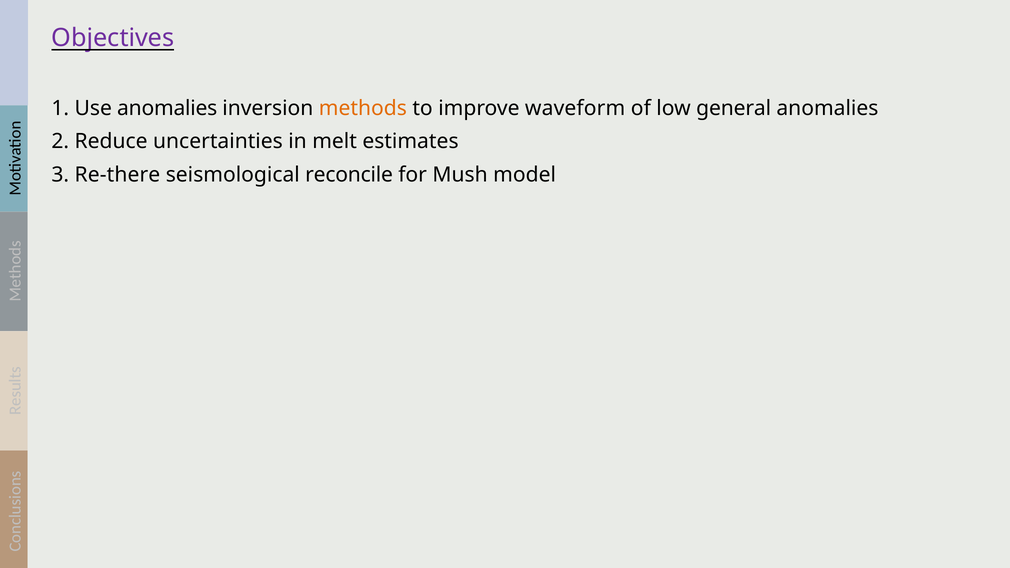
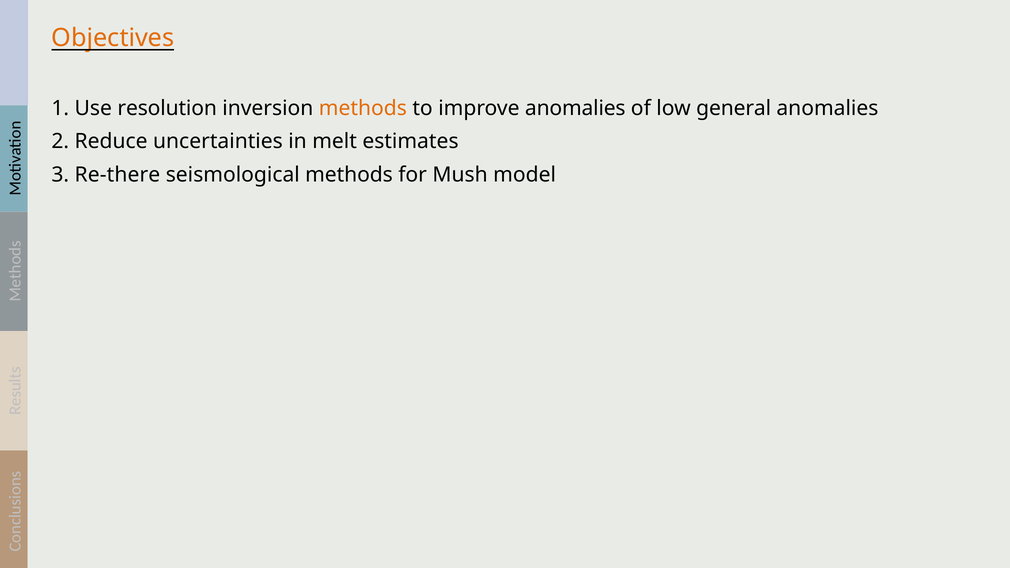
Objectives colour: purple -> orange (113, 38)
Use anomalies: anomalies -> resolution (167, 108)
improve waveform: waveform -> anomalies (575, 108)
seismological reconcile: reconcile -> methods (349, 175)
